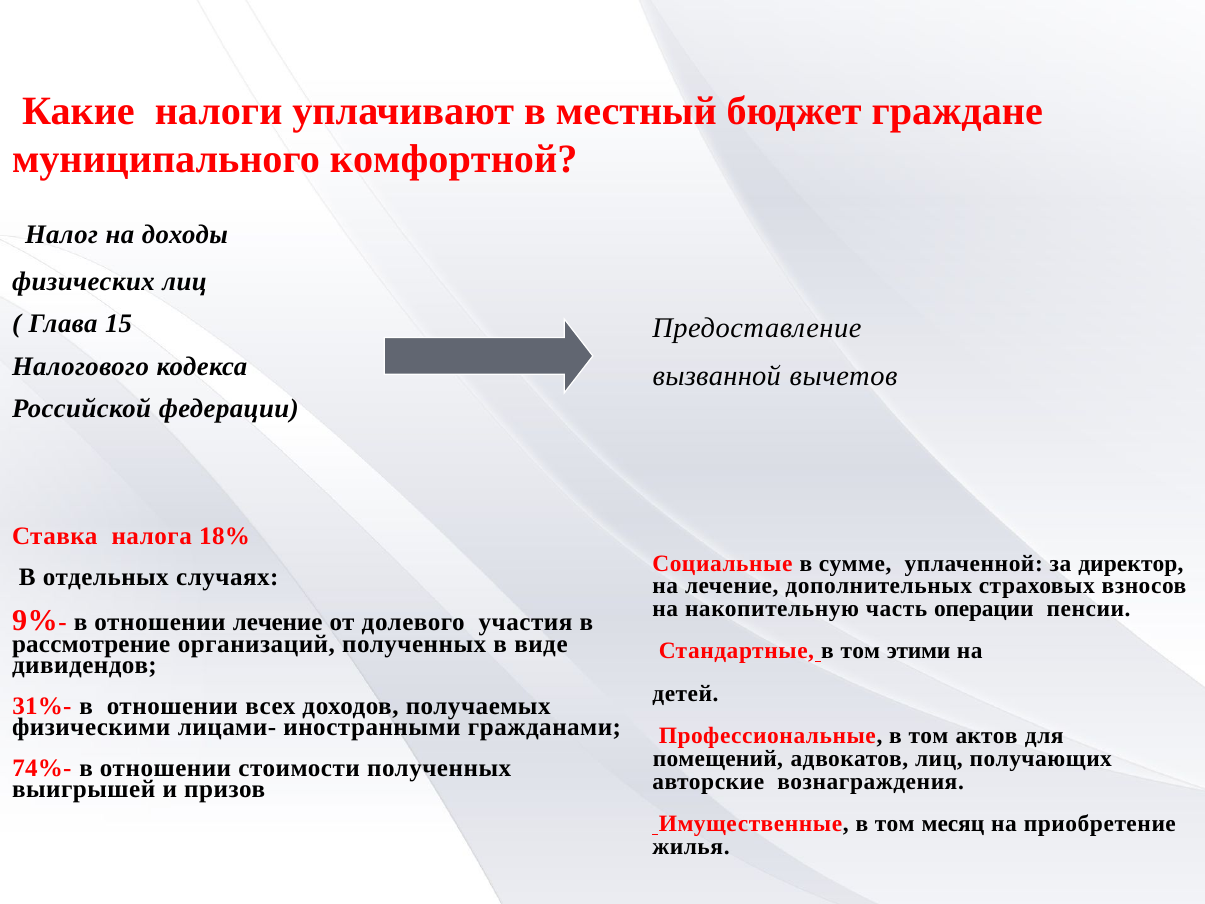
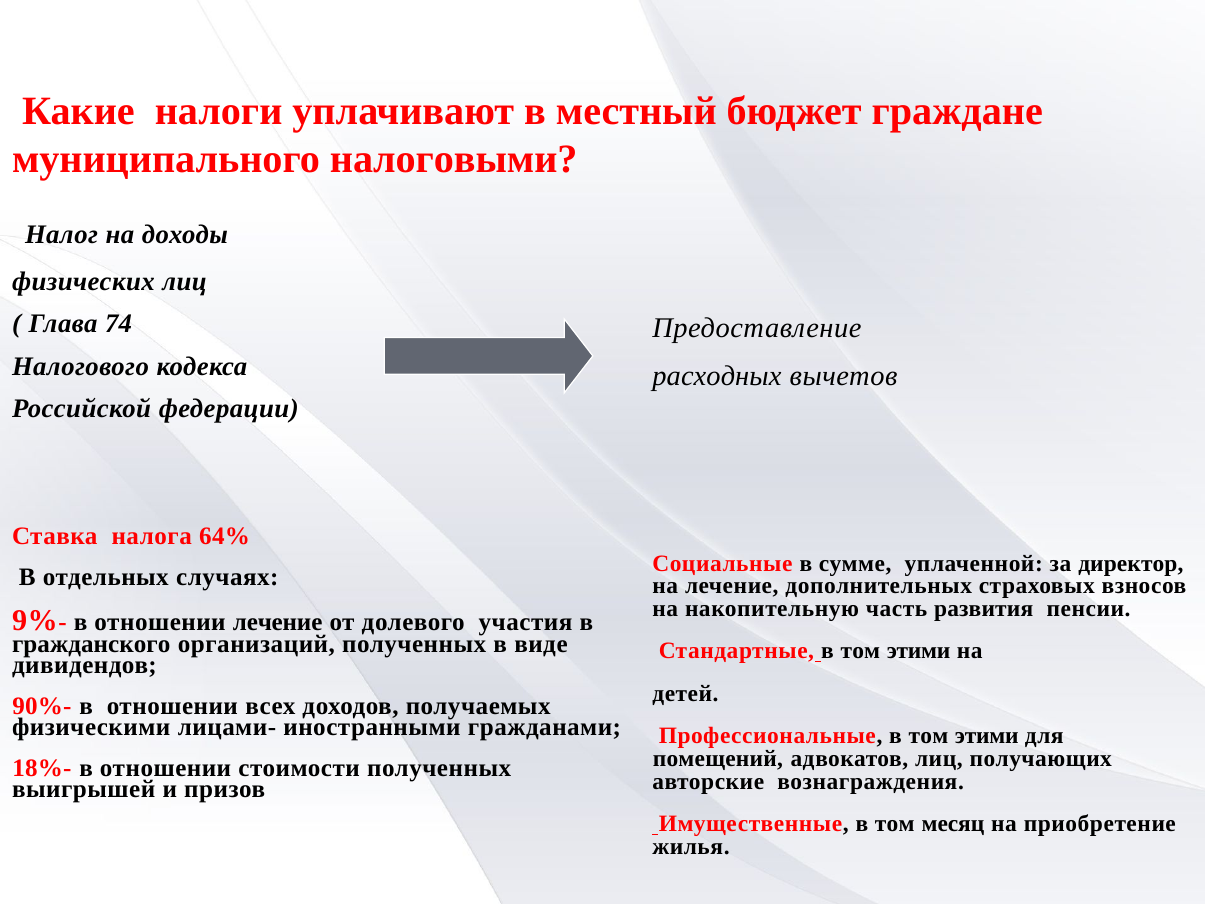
комфортной: комфортной -> налоговыми (454, 159)
15: 15 -> 74 (119, 324)
вызванной: вызванной -> расходных (717, 376)
18%: 18% -> 64% (225, 536)
операции: операции -> развития (984, 608)
рассмотрение: рассмотрение -> гражданского (91, 644)
31%-: 31%- -> 90%- (42, 706)
Профессиональные в том актов: актов -> этими (987, 736)
74%-: 74%- -> 18%- (42, 768)
